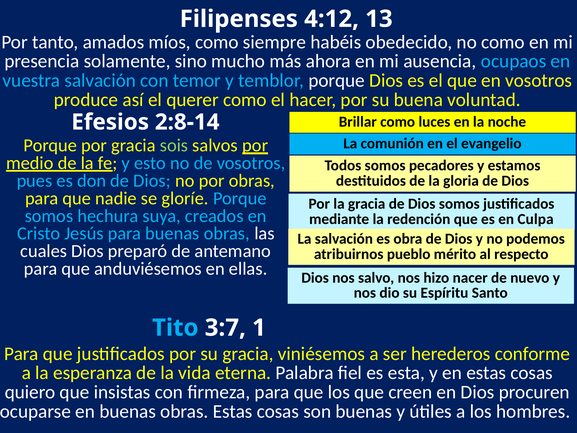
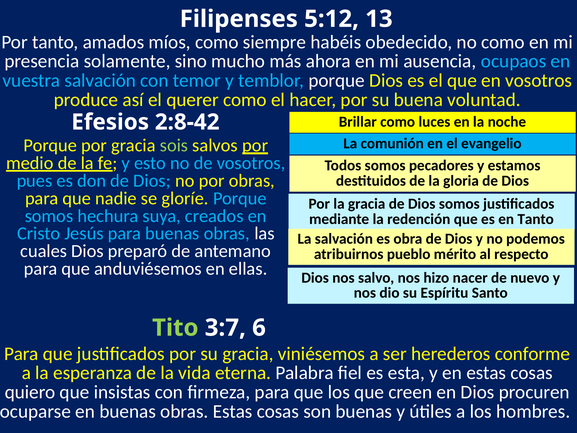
4:12: 4:12 -> 5:12 (332, 19)
2:8-14: 2:8-14 -> 2:8-42 (187, 122)
en Culpa: Culpa -> Tanto (536, 219)
Tito colour: light blue -> light green (175, 328)
1: 1 -> 6 (259, 328)
